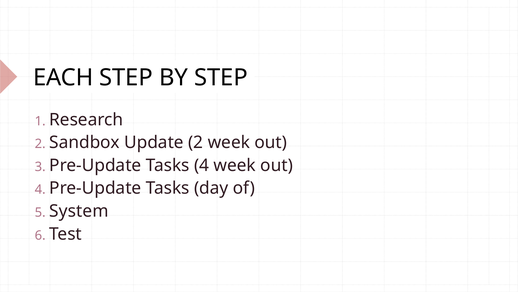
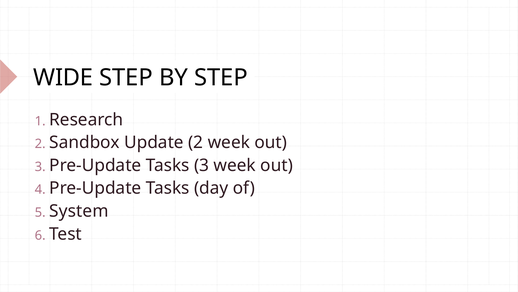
EACH: EACH -> WIDE (63, 78)
Tasks 4: 4 -> 3 (202, 165)
